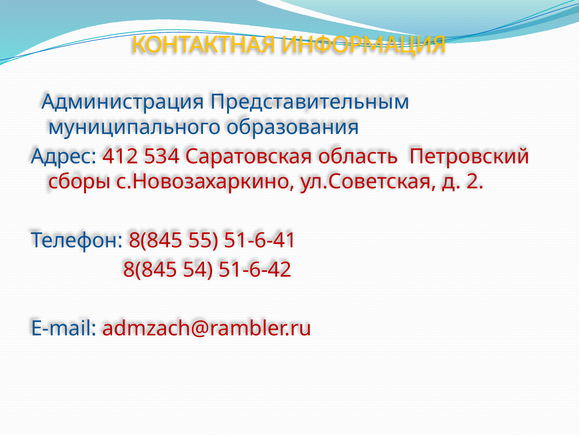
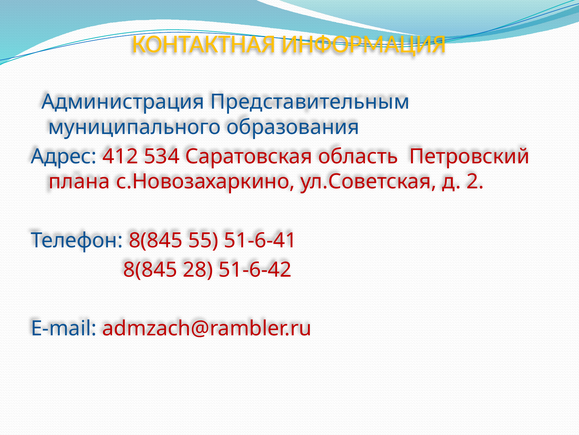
сборы: сборы -> плана (79, 181)
54: 54 -> 28 (198, 269)
